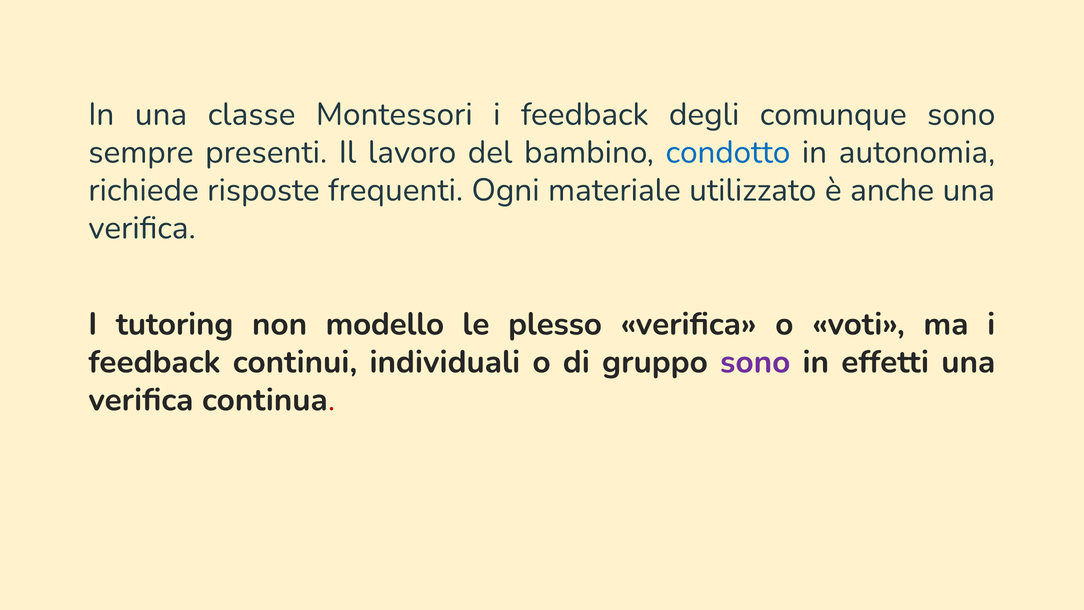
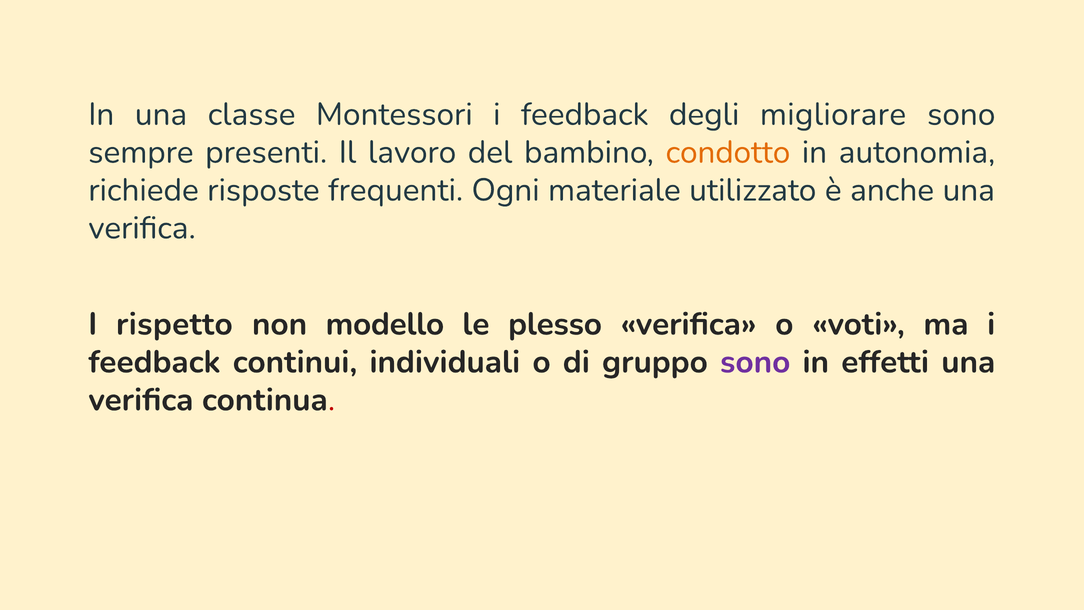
comunque: comunque -> migliorare (833, 114)
condotto colour: blue -> orange (728, 152)
tutoring: tutoring -> rispetto (174, 324)
